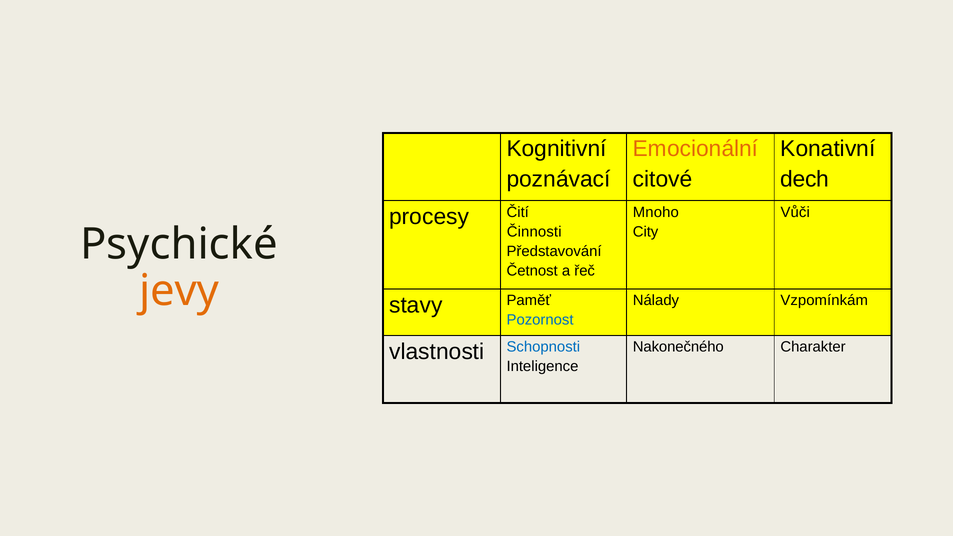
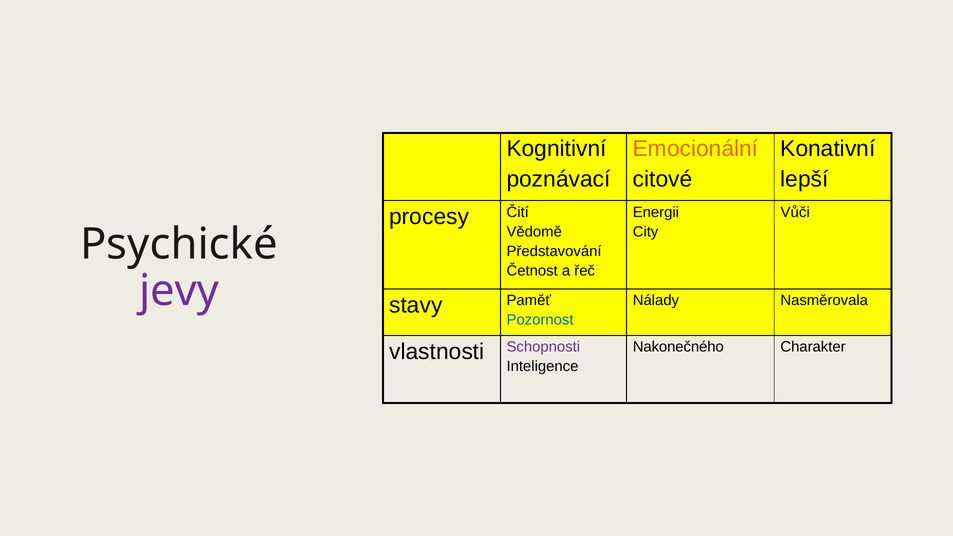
dech: dech -> lepší (804, 179)
Mnoho: Mnoho -> Energii (656, 212)
Činnosti: Činnosti -> Vědomě (534, 232)
jevy colour: orange -> purple (179, 291)
Vzpomínkám: Vzpomínkám -> Nasměrovala (824, 301)
Schopnosti colour: blue -> purple (543, 347)
